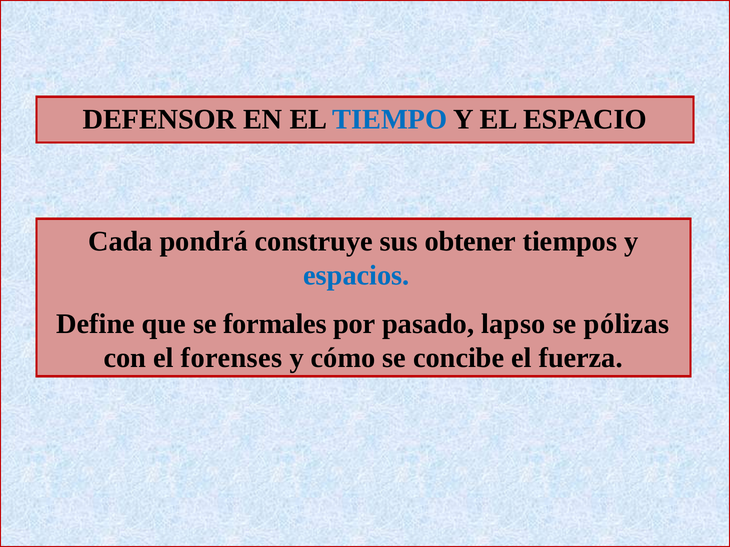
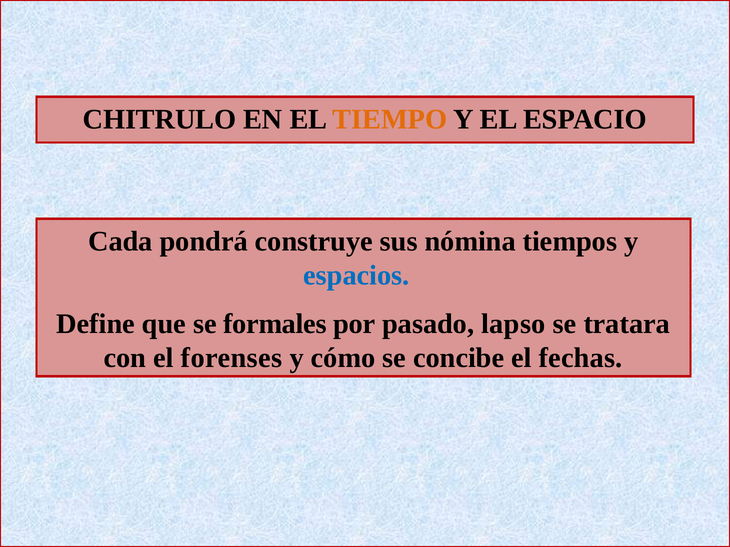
DEFENSOR: DEFENSOR -> CHITRULO (159, 120)
TIEMPO colour: blue -> orange (390, 120)
obtener: obtener -> nómina (470, 242)
pólizas: pólizas -> tratara (627, 324)
fuerza: fuerza -> fechas (581, 358)
